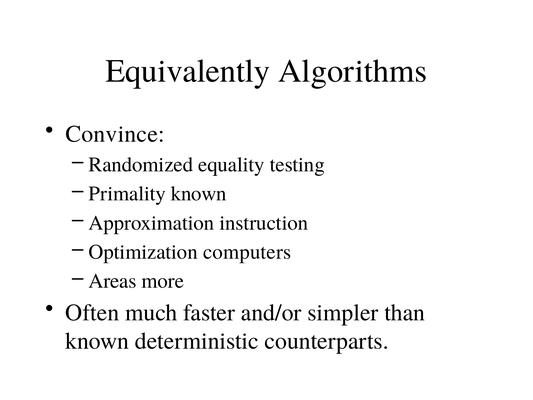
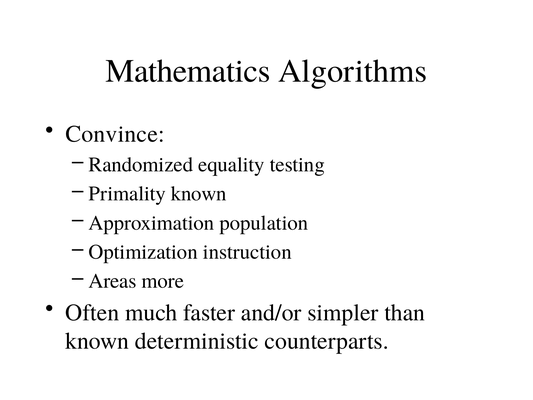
Equivalently: Equivalently -> Mathematics (188, 71)
instruction: instruction -> population (264, 223)
computers: computers -> instruction (247, 252)
